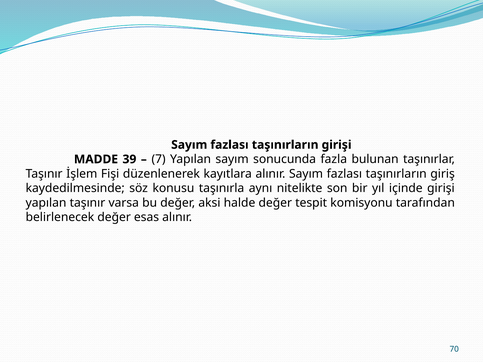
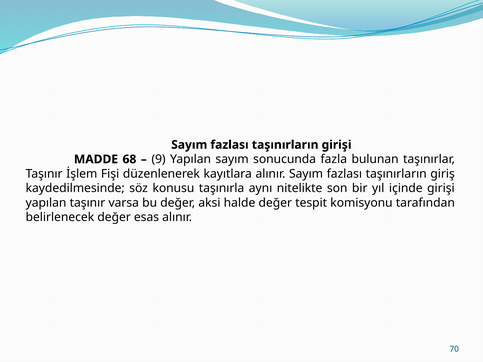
39: 39 -> 68 (129, 159)
7: 7 -> 9 (159, 159)
